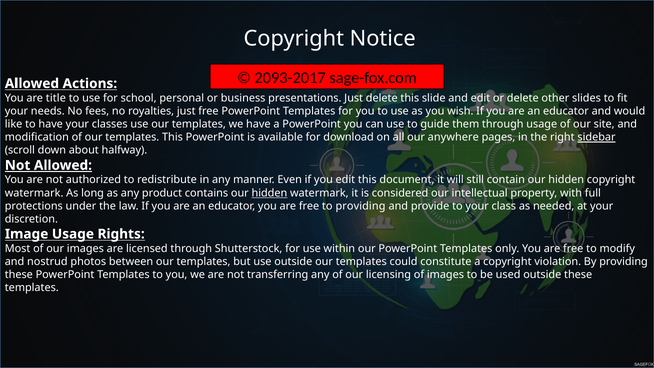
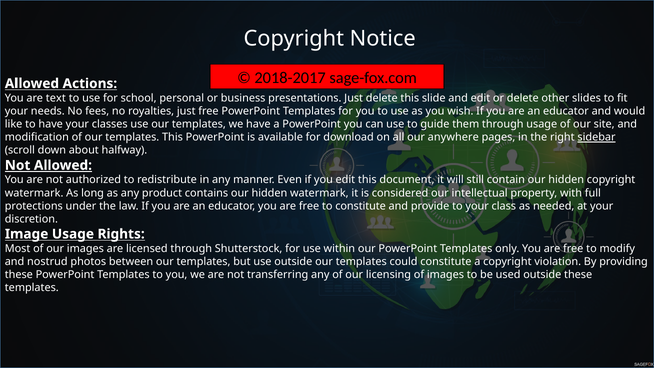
2093-2017: 2093-2017 -> 2018-2017 (290, 78)
title: title -> text (56, 98)
hidden underline: present -> none (269, 193)
to providing: providing -> constitute (361, 206)
